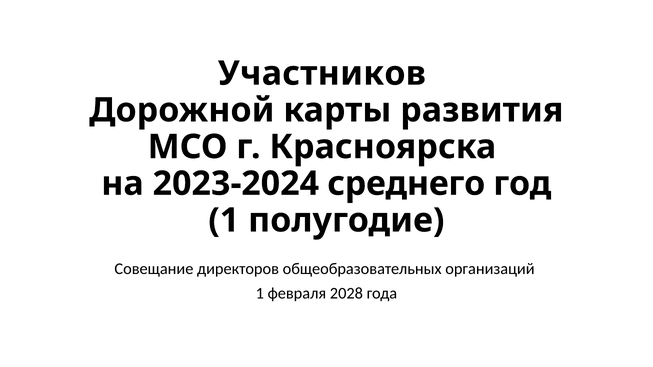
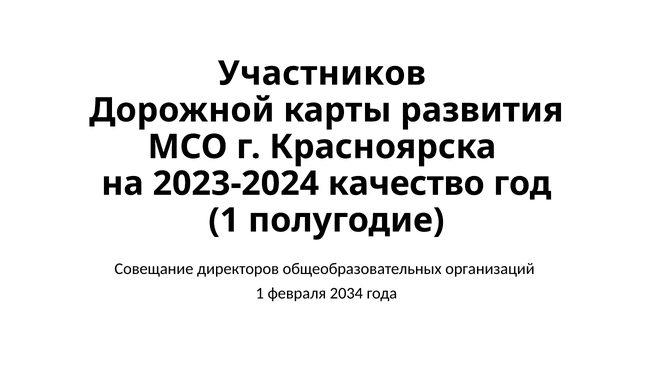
среднего: среднего -> качество (406, 184)
2028: 2028 -> 2034 (346, 293)
